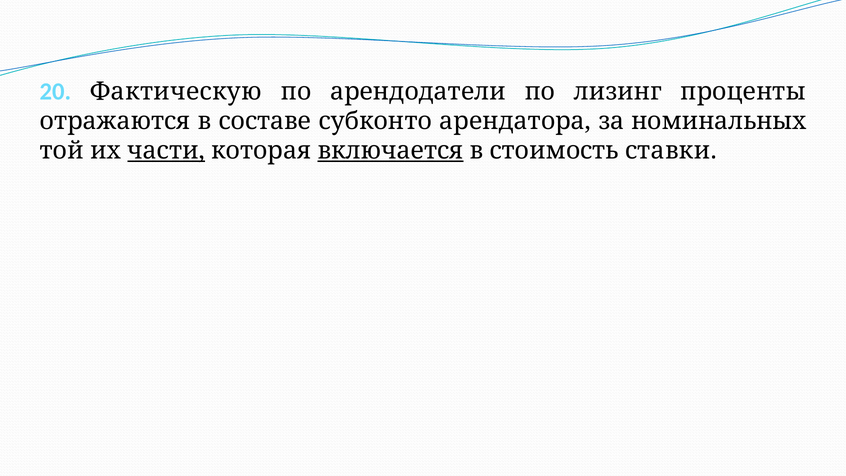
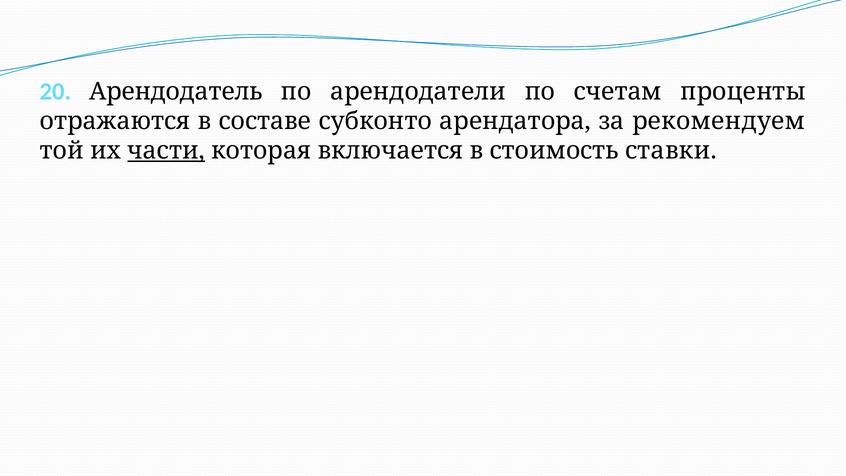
Фактическую: Фактическую -> Арендодатель (176, 92)
лизинг: лизинг -> счетам (618, 92)
номинальных: номинальных -> рекомендуем (719, 121)
включается underline: present -> none (391, 151)
